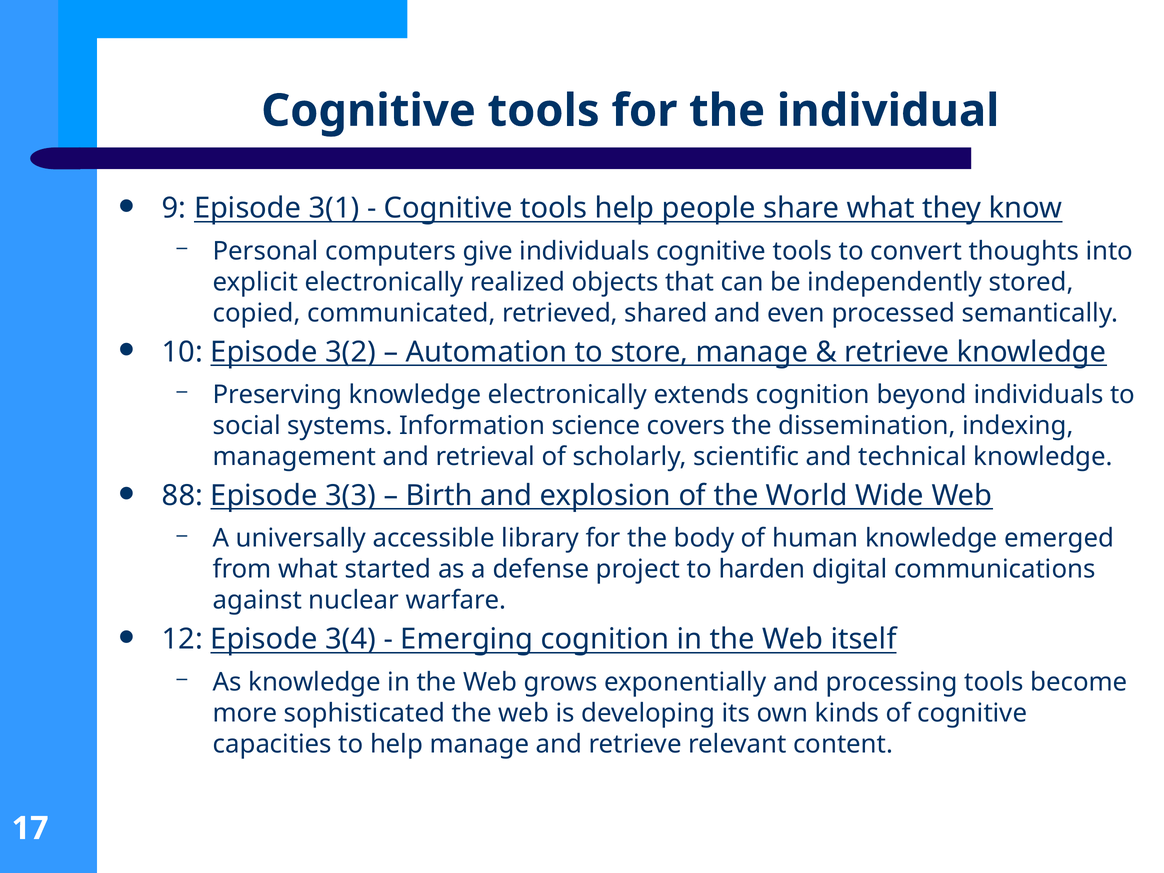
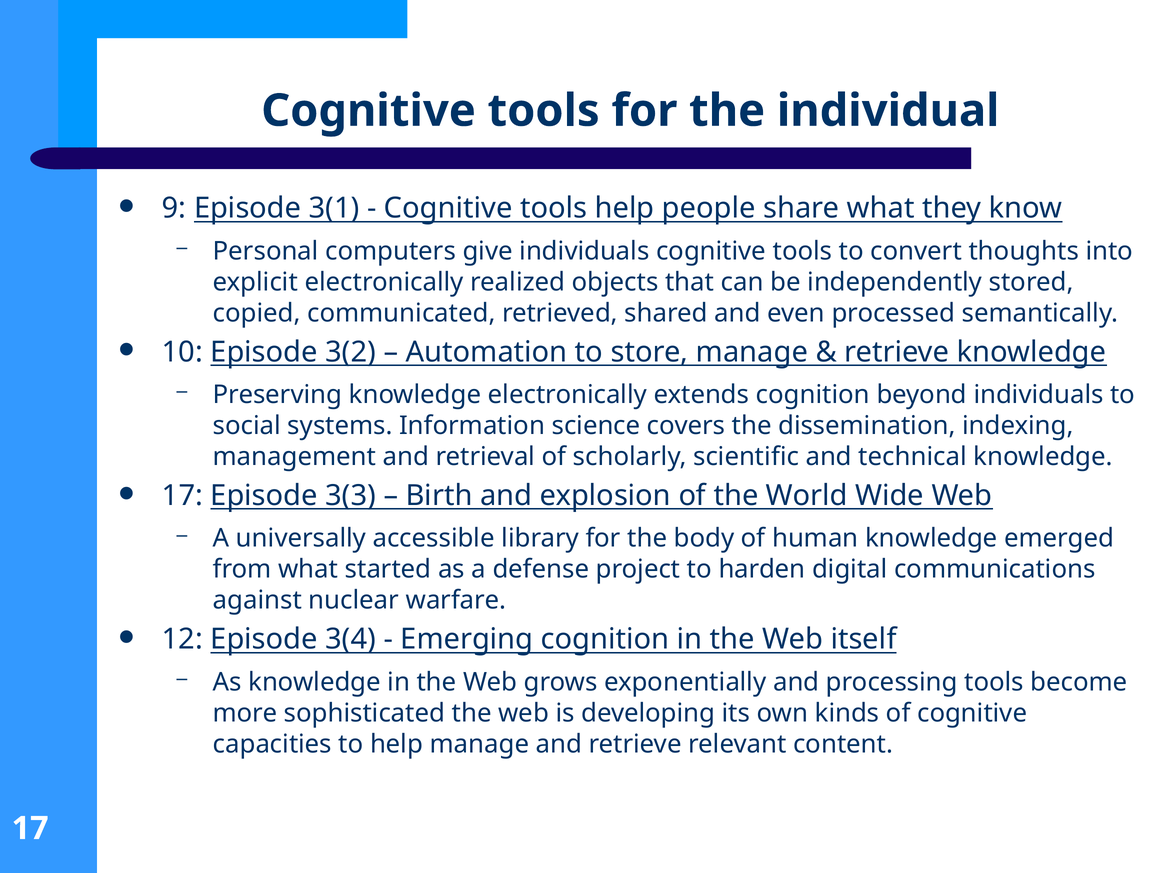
88: 88 -> 17 (182, 496)
